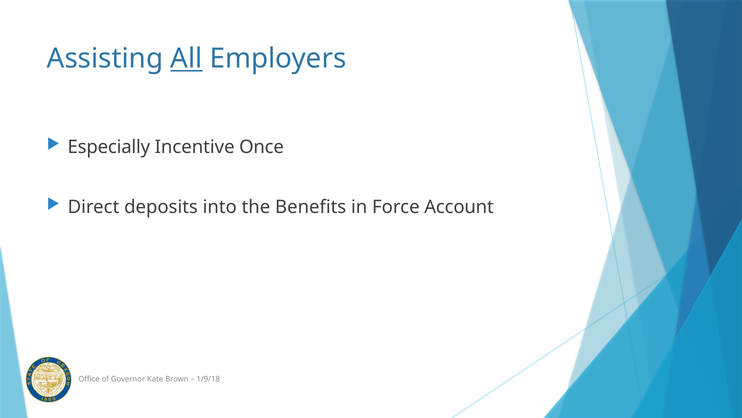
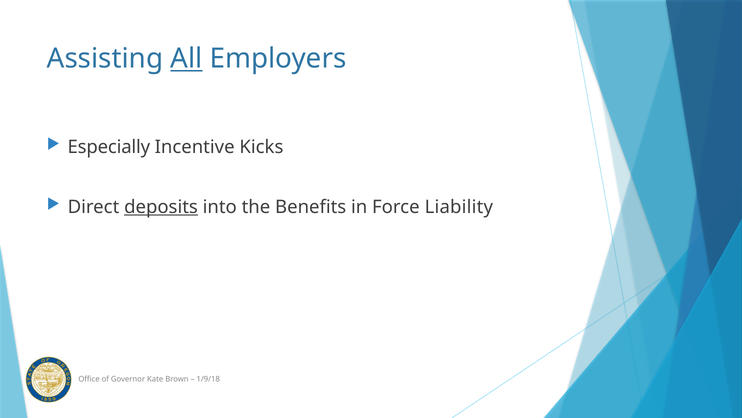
Once: Once -> Kicks (261, 147)
deposits underline: none -> present (161, 207)
Account: Account -> Liability (459, 207)
